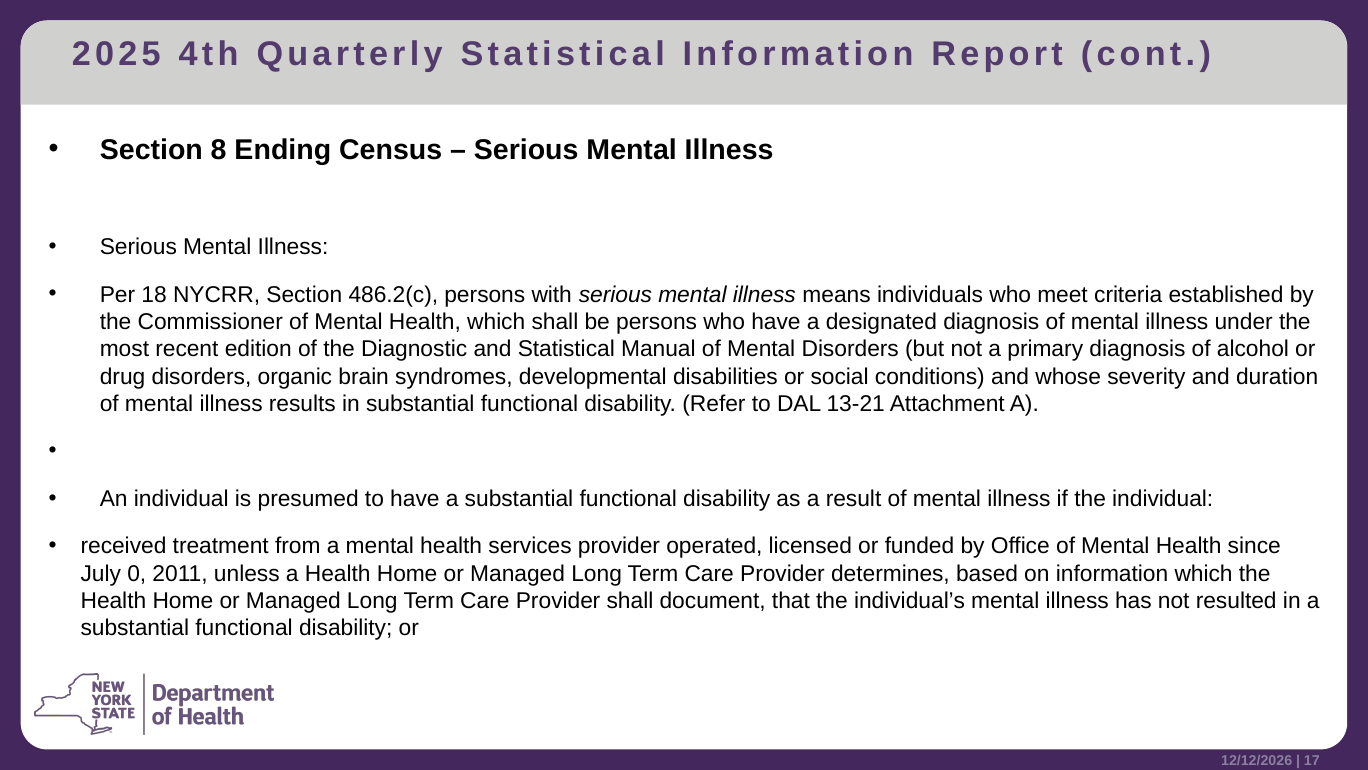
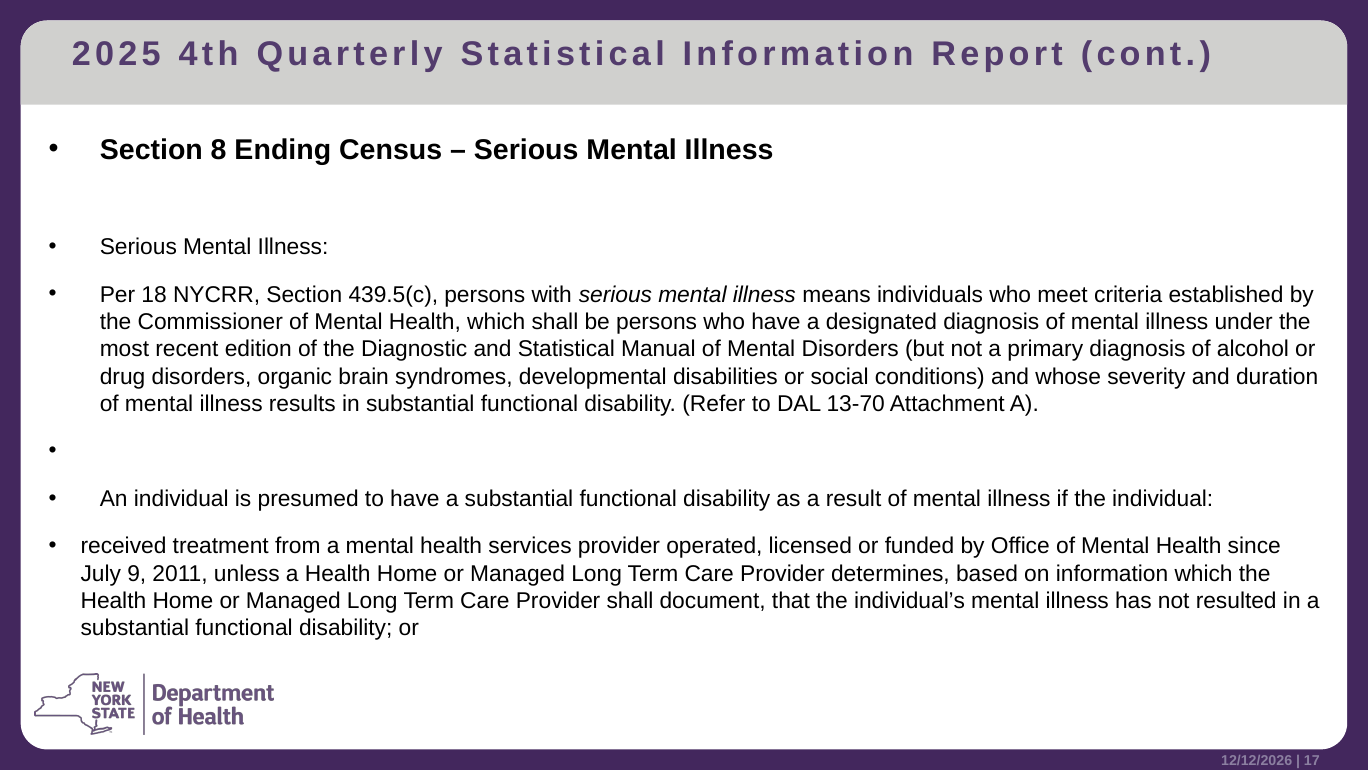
486.2(c: 486.2(c -> 439.5(c (393, 295)
13-21: 13-21 -> 13-70 (856, 404)
0: 0 -> 9 (137, 573)
